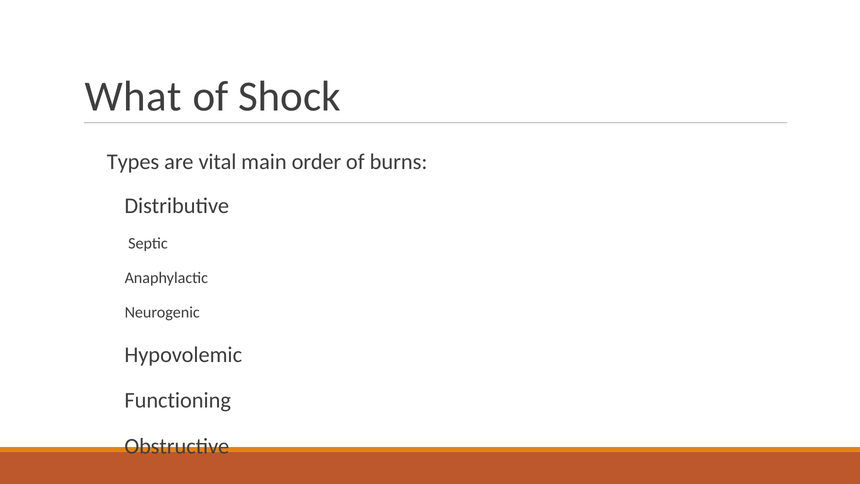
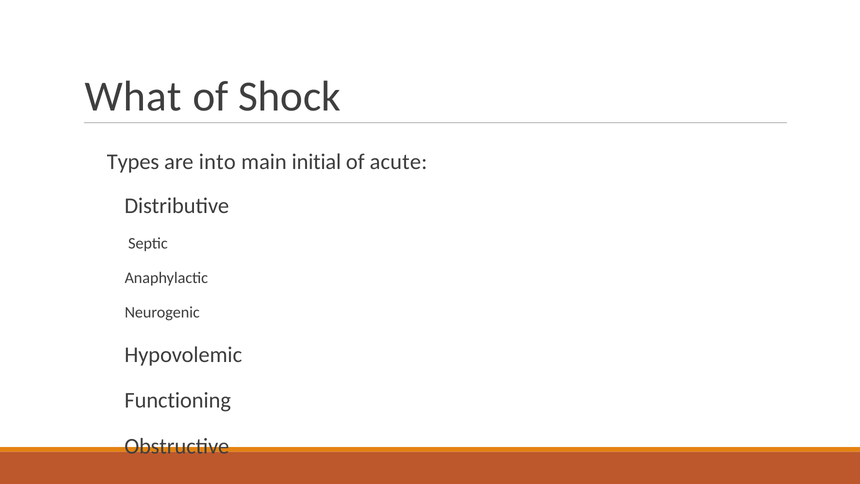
vital: vital -> into (217, 162)
order: order -> initial (316, 162)
burns: burns -> acute (398, 162)
